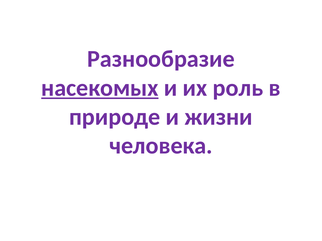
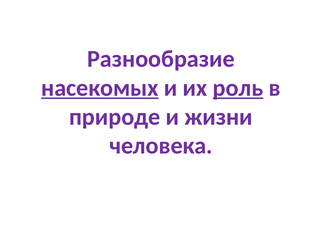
роль underline: none -> present (238, 88)
